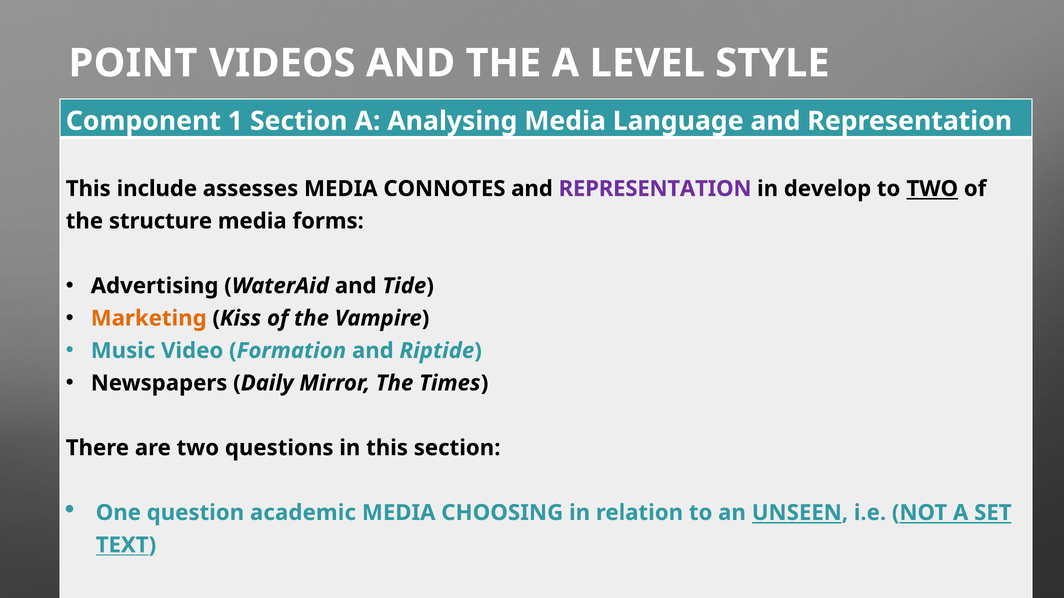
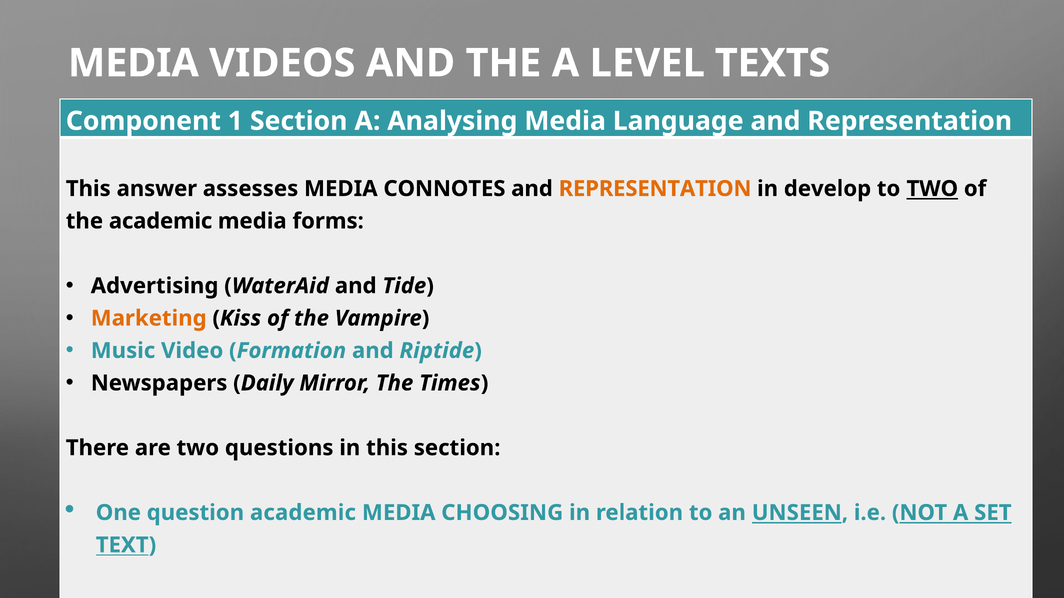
POINT: POINT -> MEDIA (133, 63)
STYLE: STYLE -> TEXTS (773, 63)
include: include -> answer (157, 189)
REPRESENTATION colour: purple -> orange (655, 189)
the structure: structure -> academic (161, 221)
